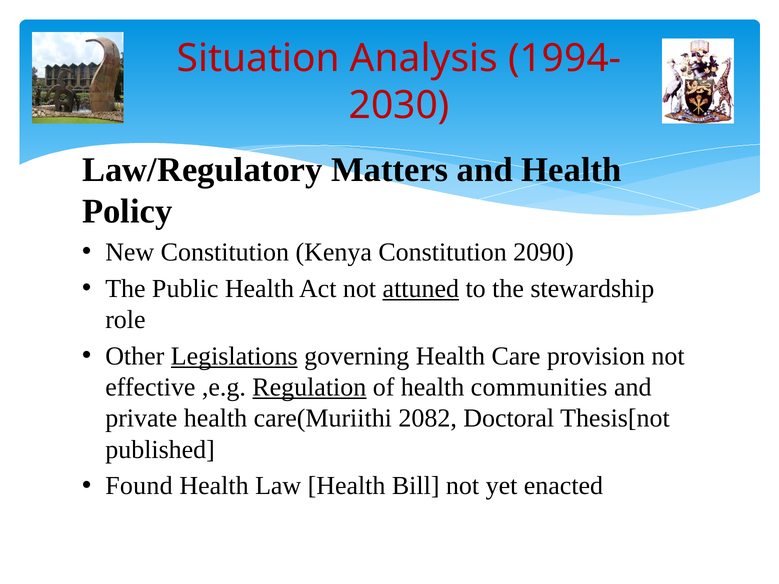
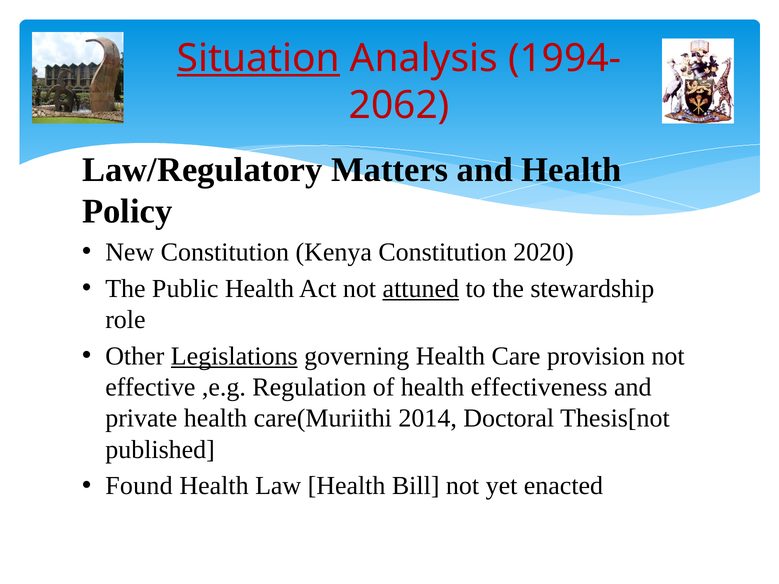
Situation underline: none -> present (258, 59)
2030: 2030 -> 2062 (399, 105)
2090: 2090 -> 2020 (544, 252)
Regulation underline: present -> none (309, 387)
communities: communities -> effectiveness (539, 387)
2082: 2082 -> 2014 (428, 419)
